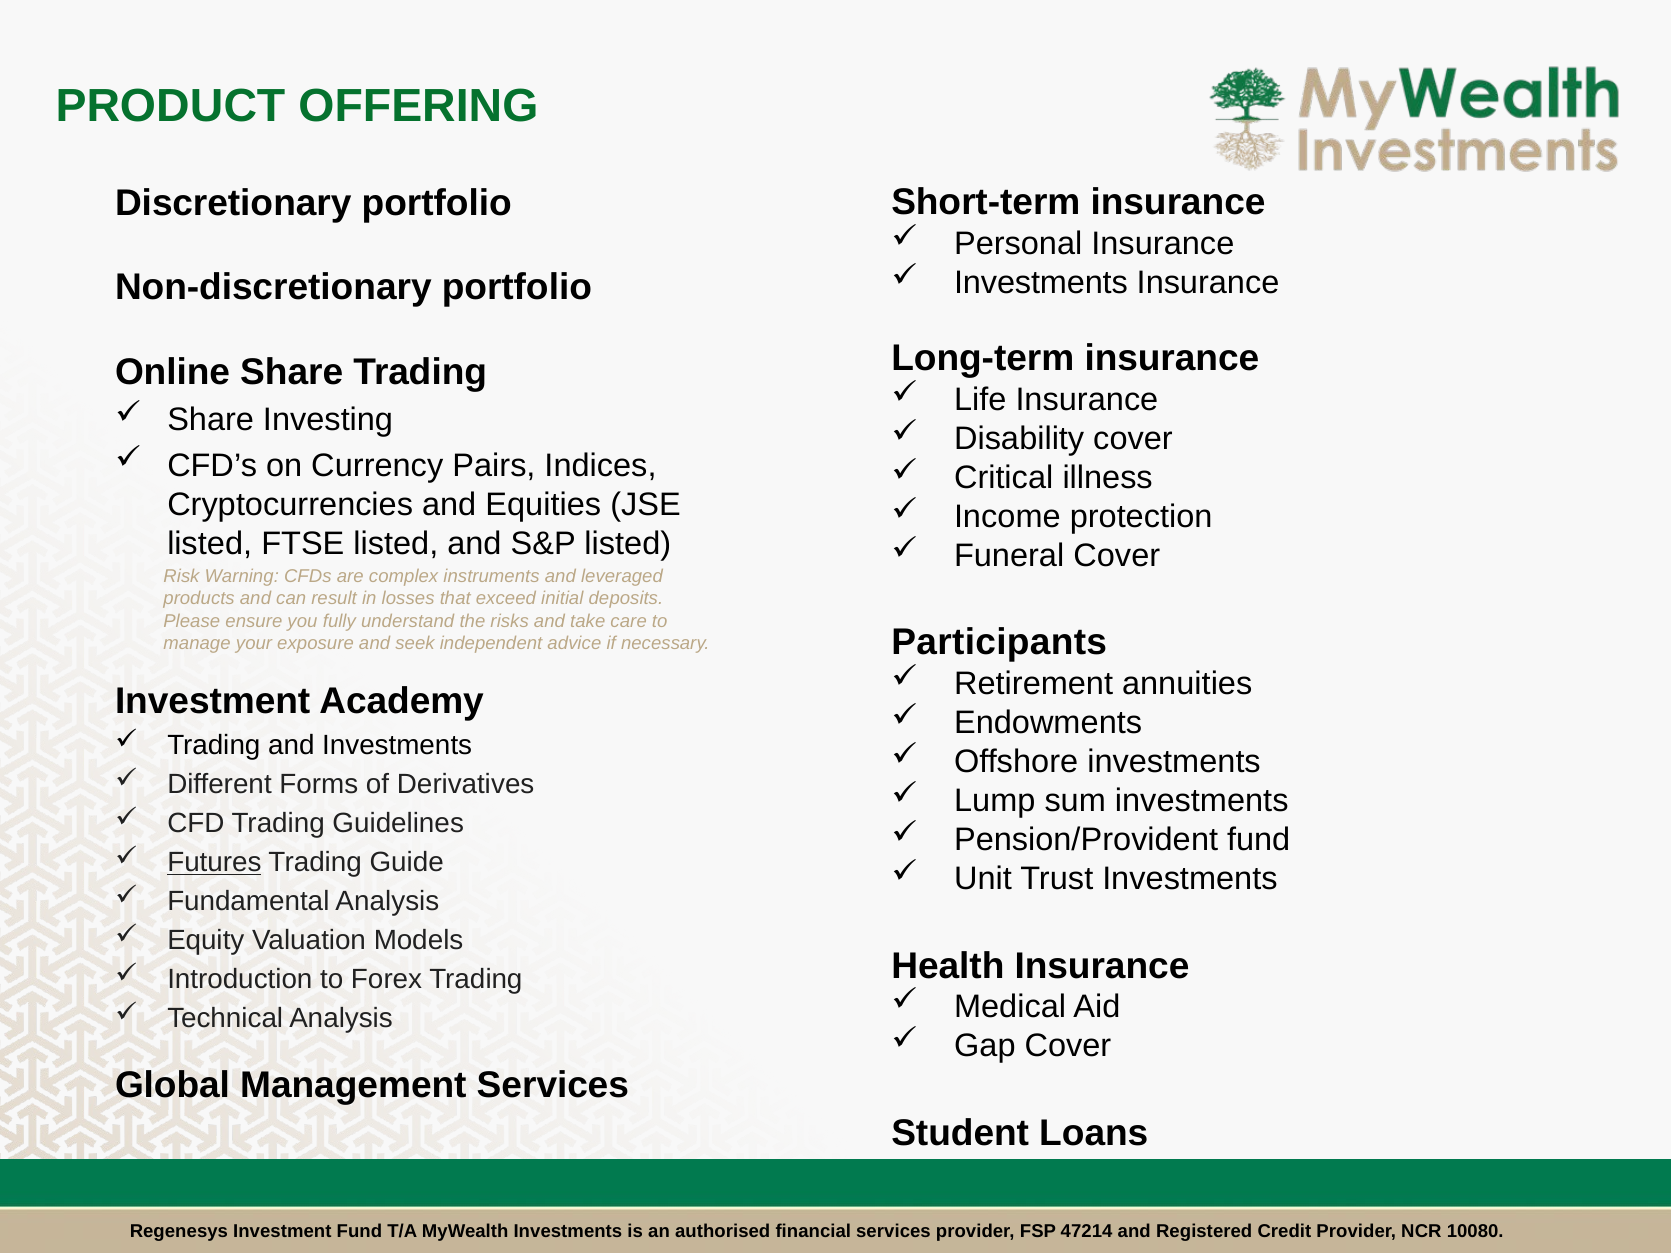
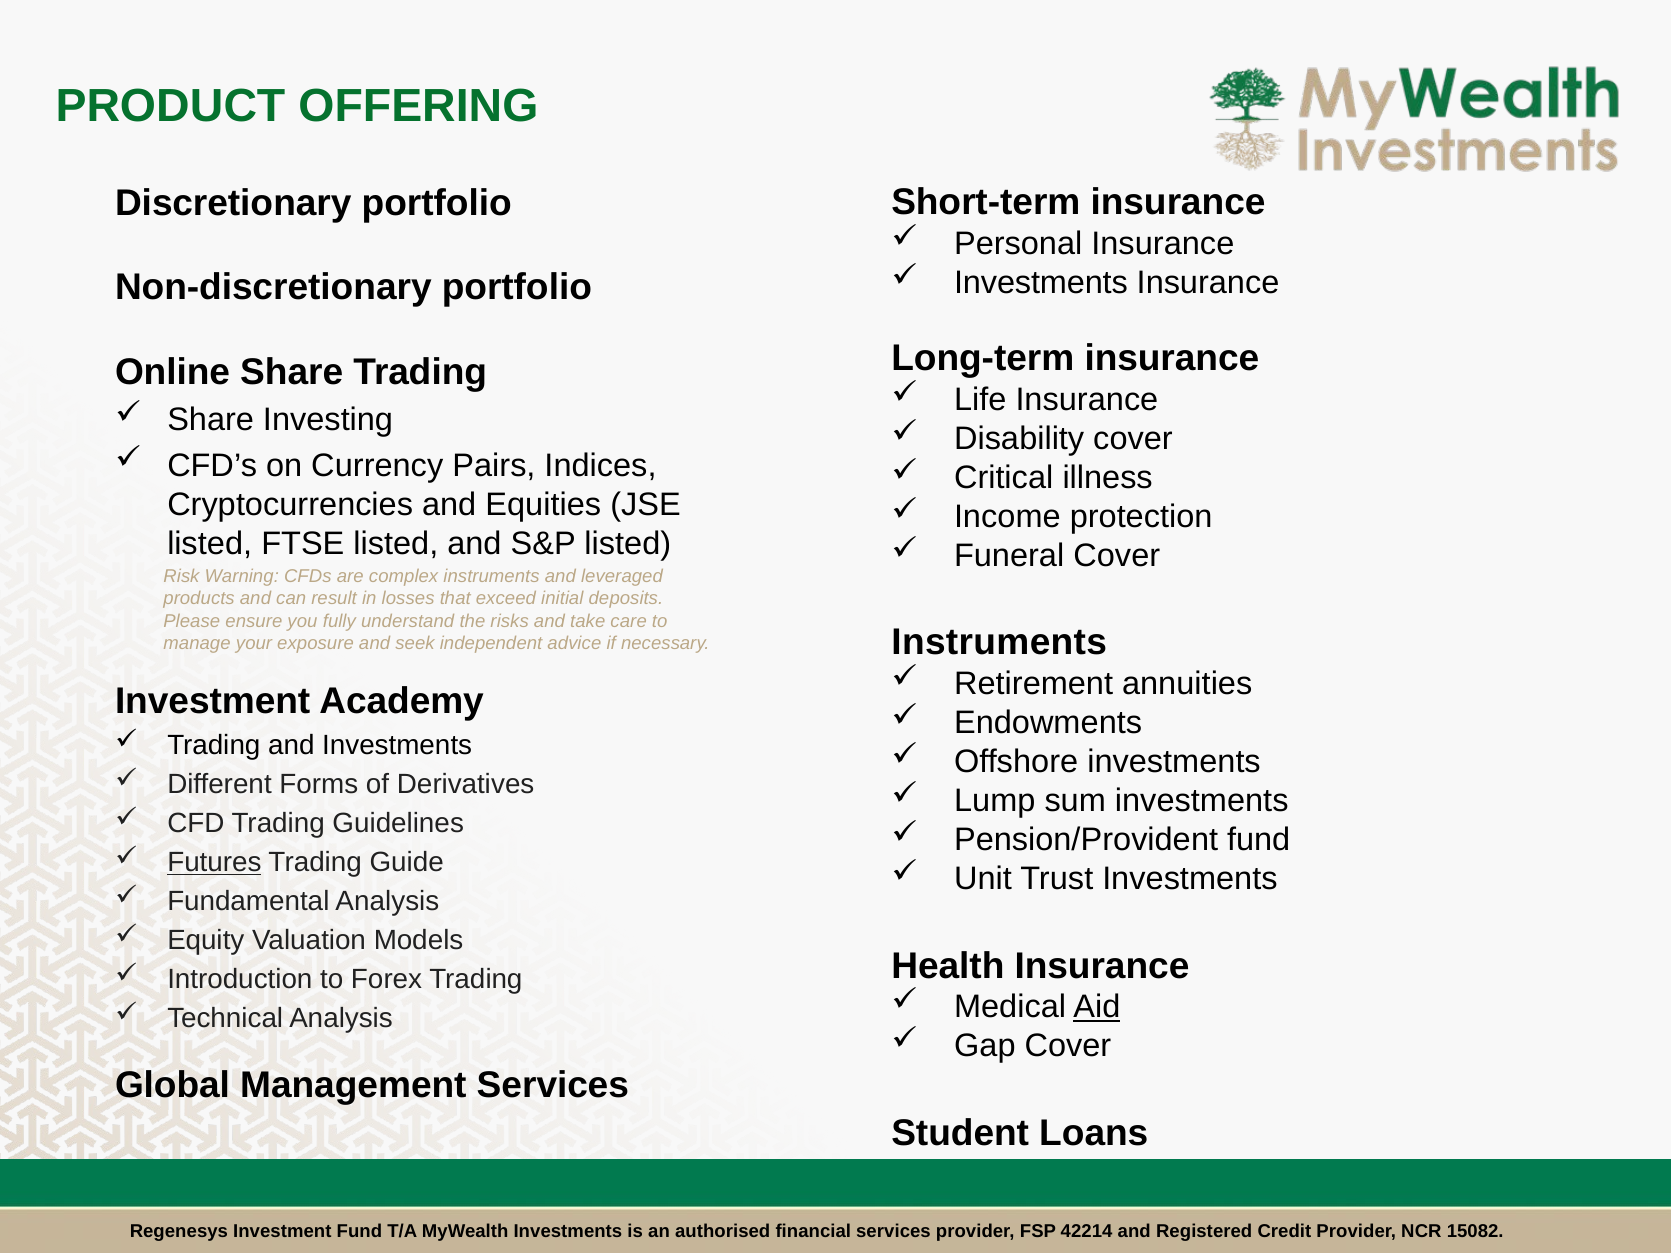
Participants: Participants -> Instruments (999, 643)
Aid underline: none -> present (1097, 1007)
47214: 47214 -> 42214 (1087, 1232)
10080: 10080 -> 15082 (1475, 1232)
